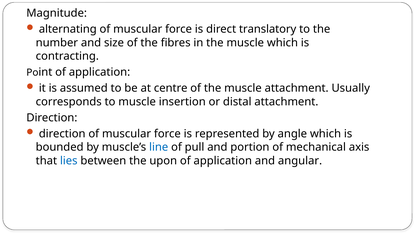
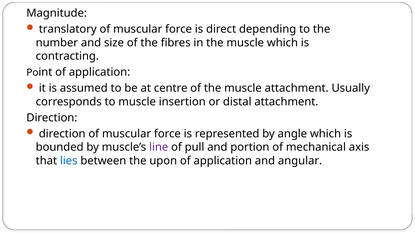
alternating: alternating -> translatory (68, 29)
translatory: translatory -> depending (268, 29)
line colour: blue -> purple (159, 147)
